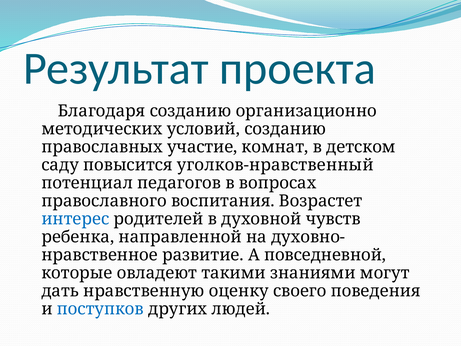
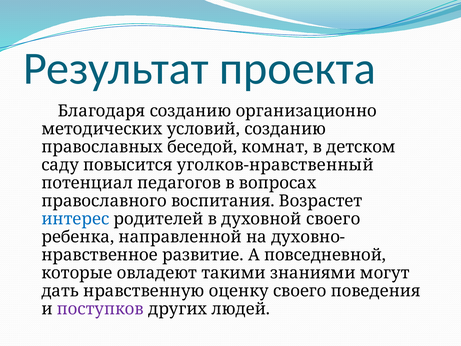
участие: участие -> беседой (202, 147)
духовной чувств: чувств -> своего (333, 219)
поступков colour: blue -> purple (100, 309)
